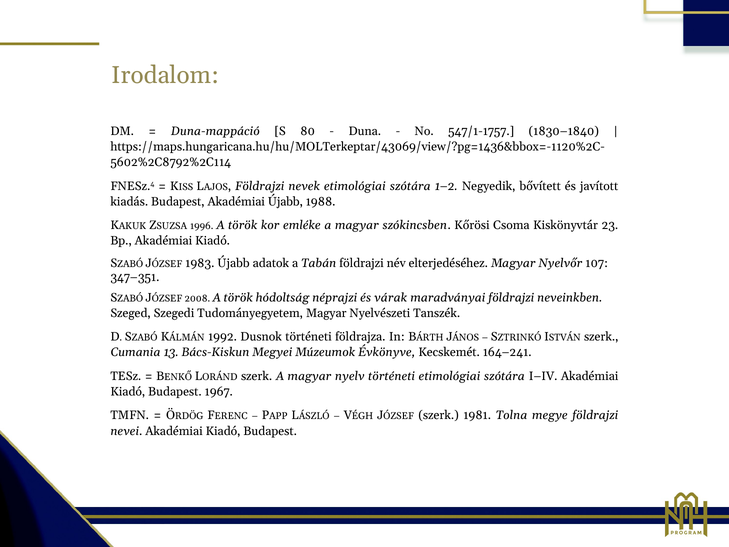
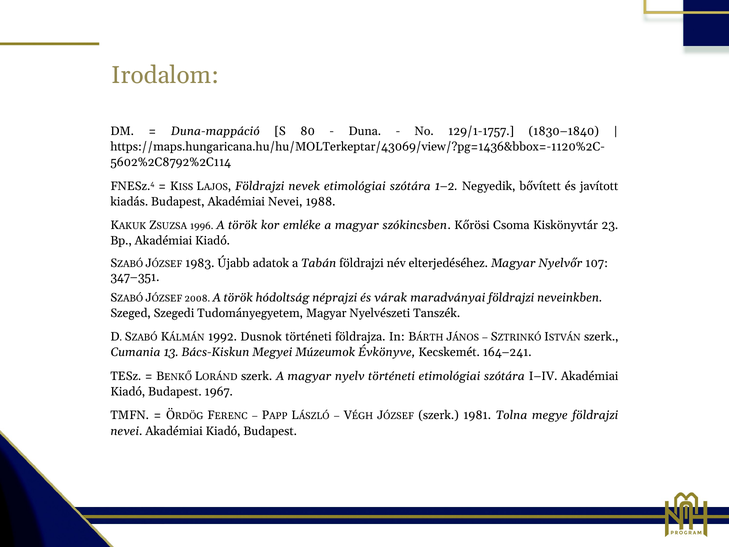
547/1-1757: 547/1-1757 -> 129/1-1757 (481, 131)
Akadémiai Újabb: Újabb -> Nevei (285, 202)
